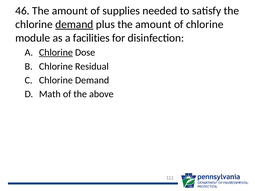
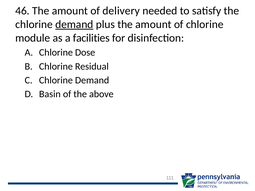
supplies: supplies -> delivery (121, 11)
Chlorine underline: present -> none (56, 53)
Math: Math -> Basin (50, 94)
